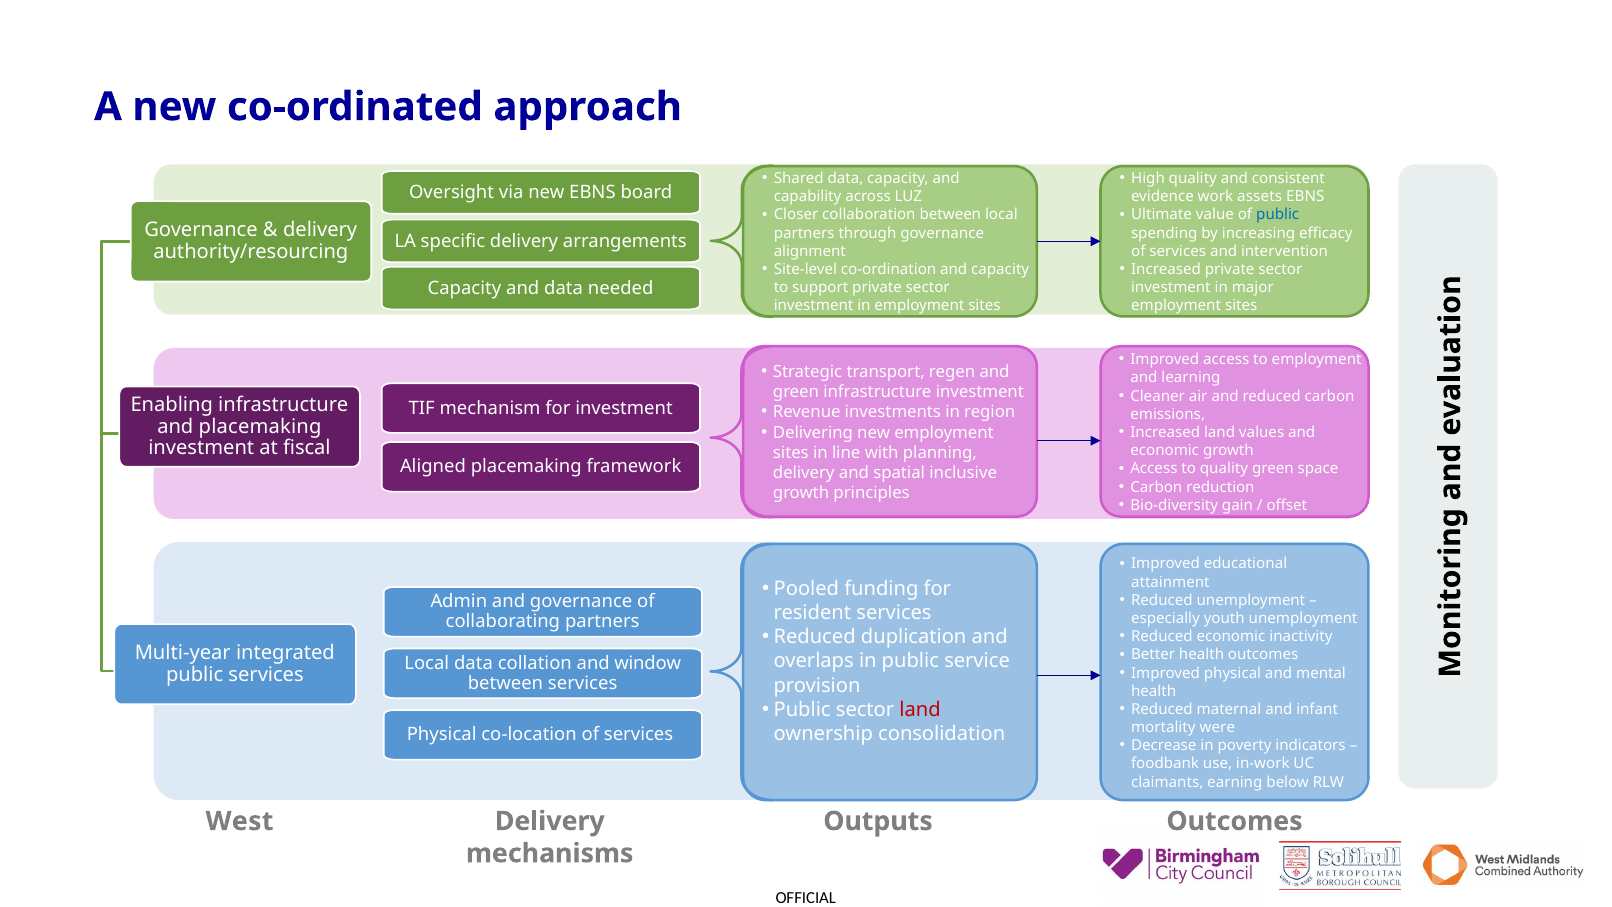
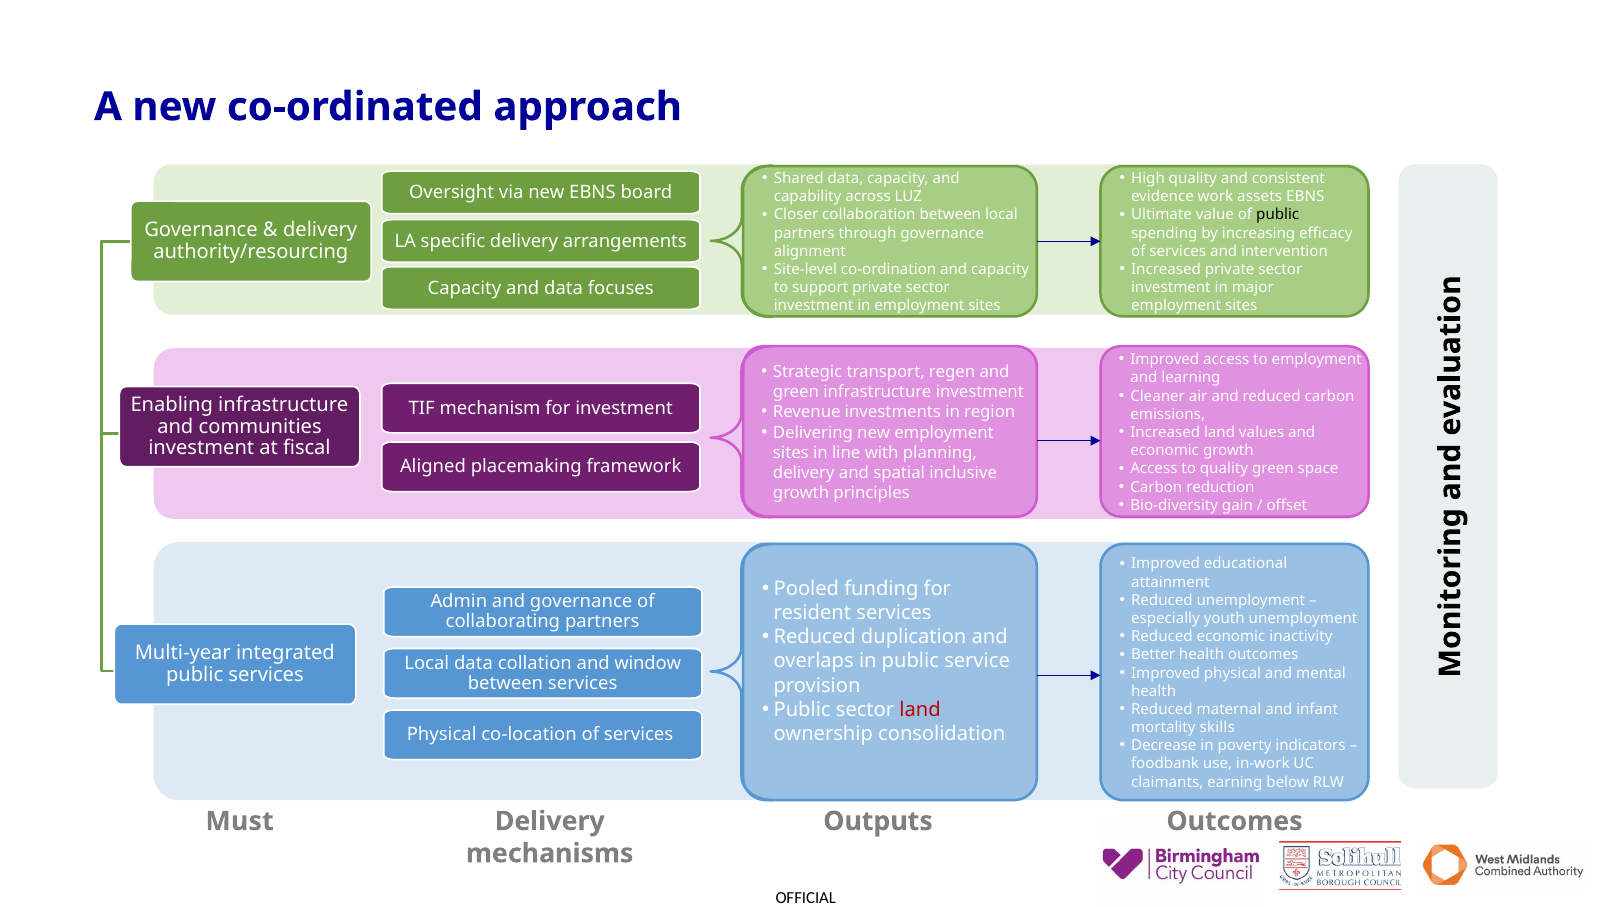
public colour: blue -> black (1278, 215)
needed: needed -> focuses (621, 288)
and placemaking: placemaking -> communities (260, 426)
were: were -> skills (1217, 727)
West: West -> Must (240, 821)
